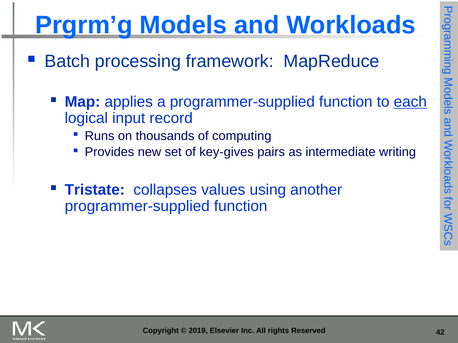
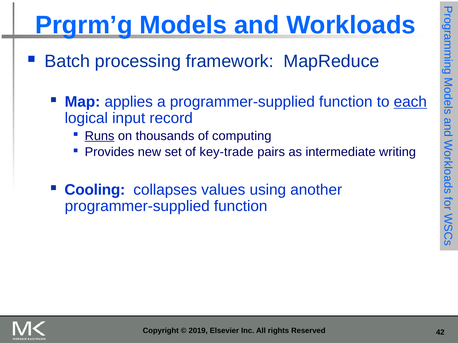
Runs underline: none -> present (100, 136)
key-gives: key-gives -> key-trade (227, 152)
Tristate: Tristate -> Cooling (95, 190)
